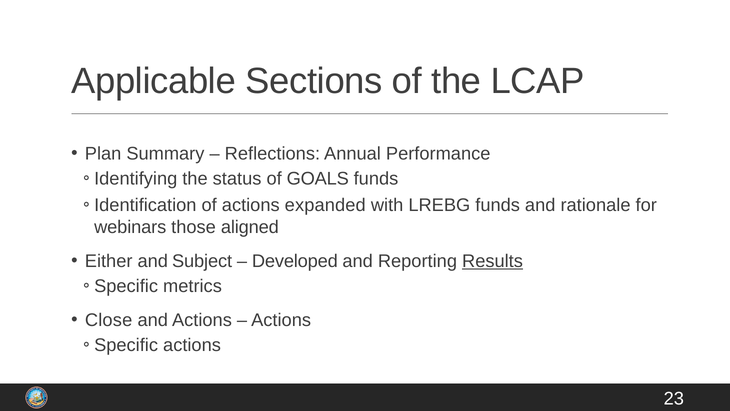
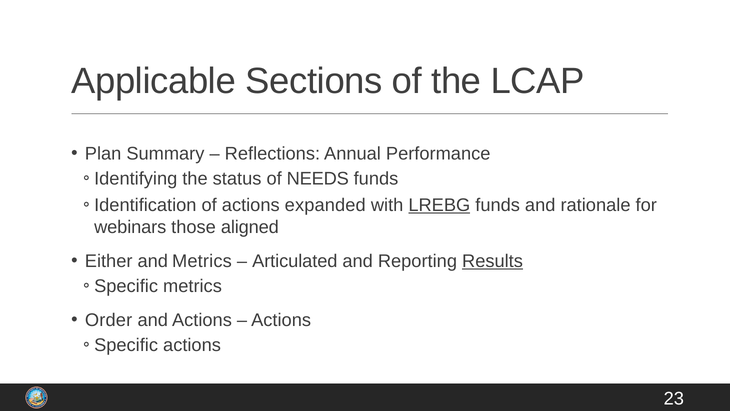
GOALS: GOALS -> NEEDS (318, 178)
LREBG underline: none -> present (439, 205)
and Subject: Subject -> Metrics (202, 261)
Developed: Developed -> Articulated (295, 261)
Close: Close -> Order (109, 320)
